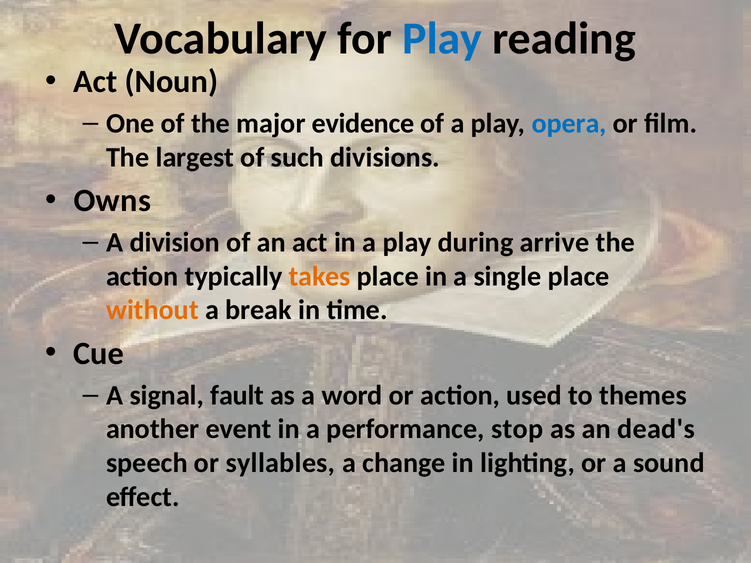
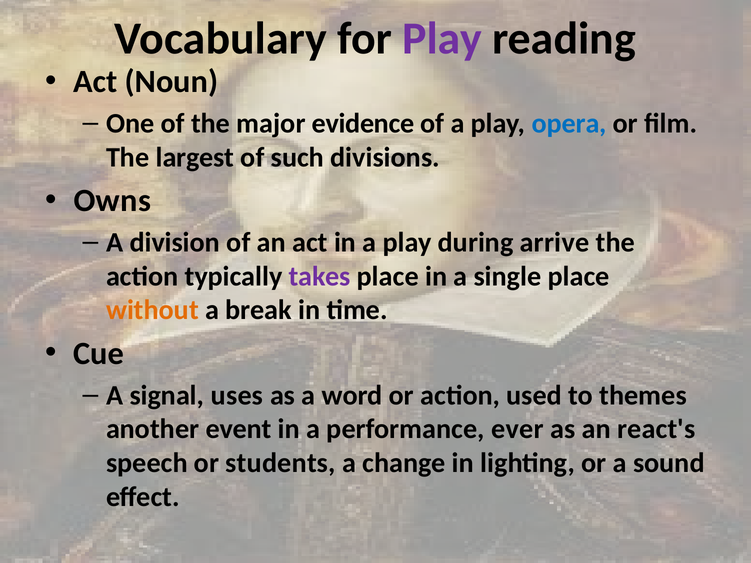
Play colour: blue -> purple (442, 39)
takes colour: orange -> purple (320, 276)
fault: fault -> uses (237, 395)
stop: stop -> ever (517, 429)
dead's: dead's -> react's (656, 429)
syllables: syllables -> students (281, 463)
